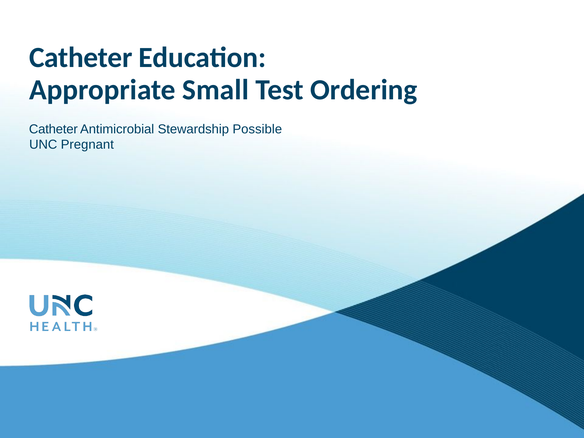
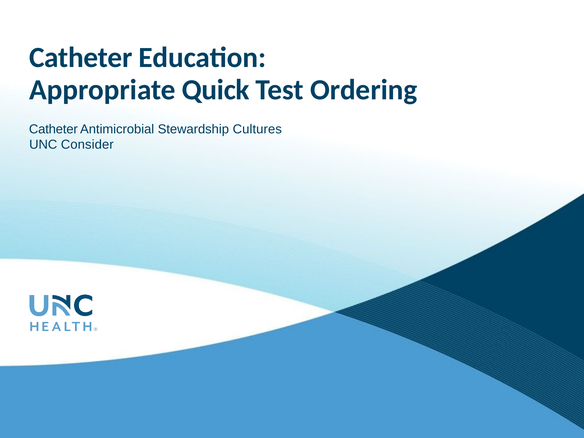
Small: Small -> Quick (216, 90)
Possible: Possible -> Cultures (257, 129)
Pregnant: Pregnant -> Consider (87, 145)
